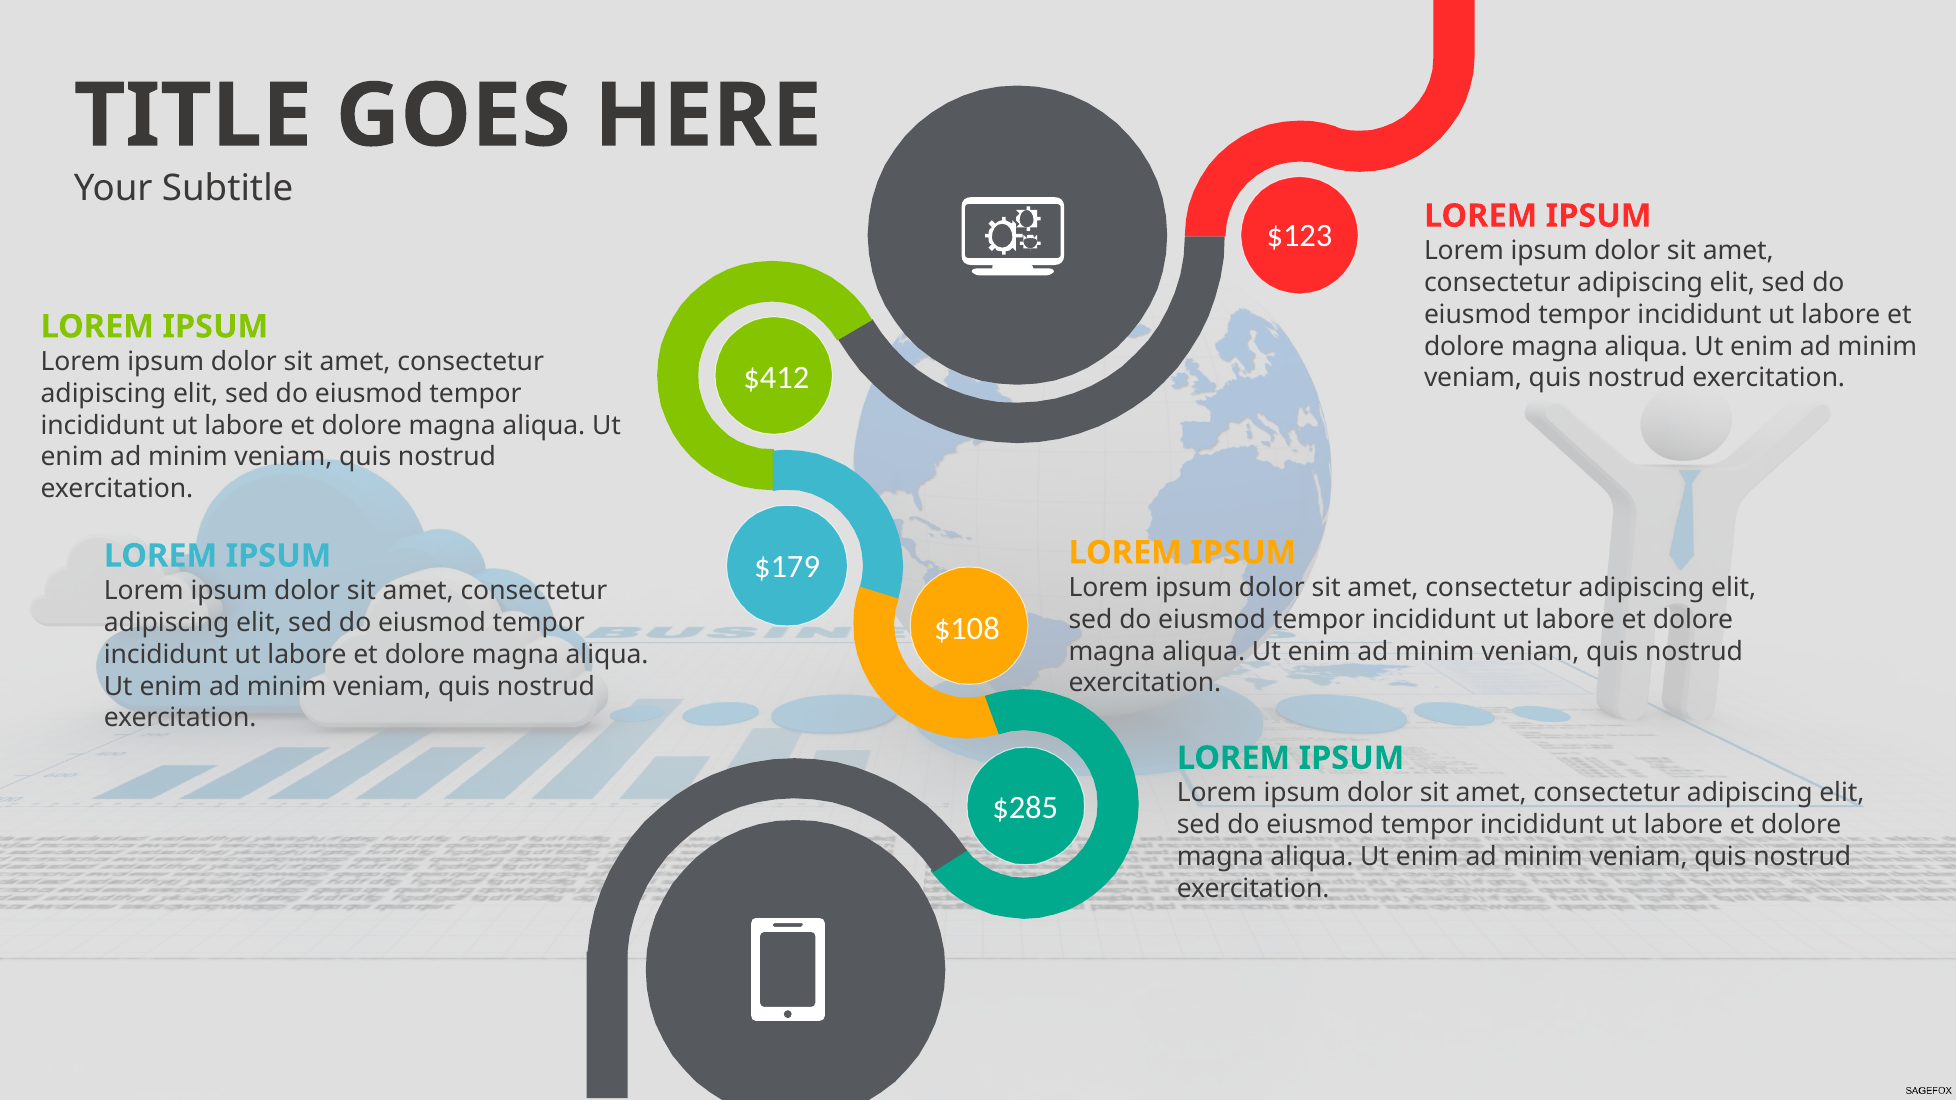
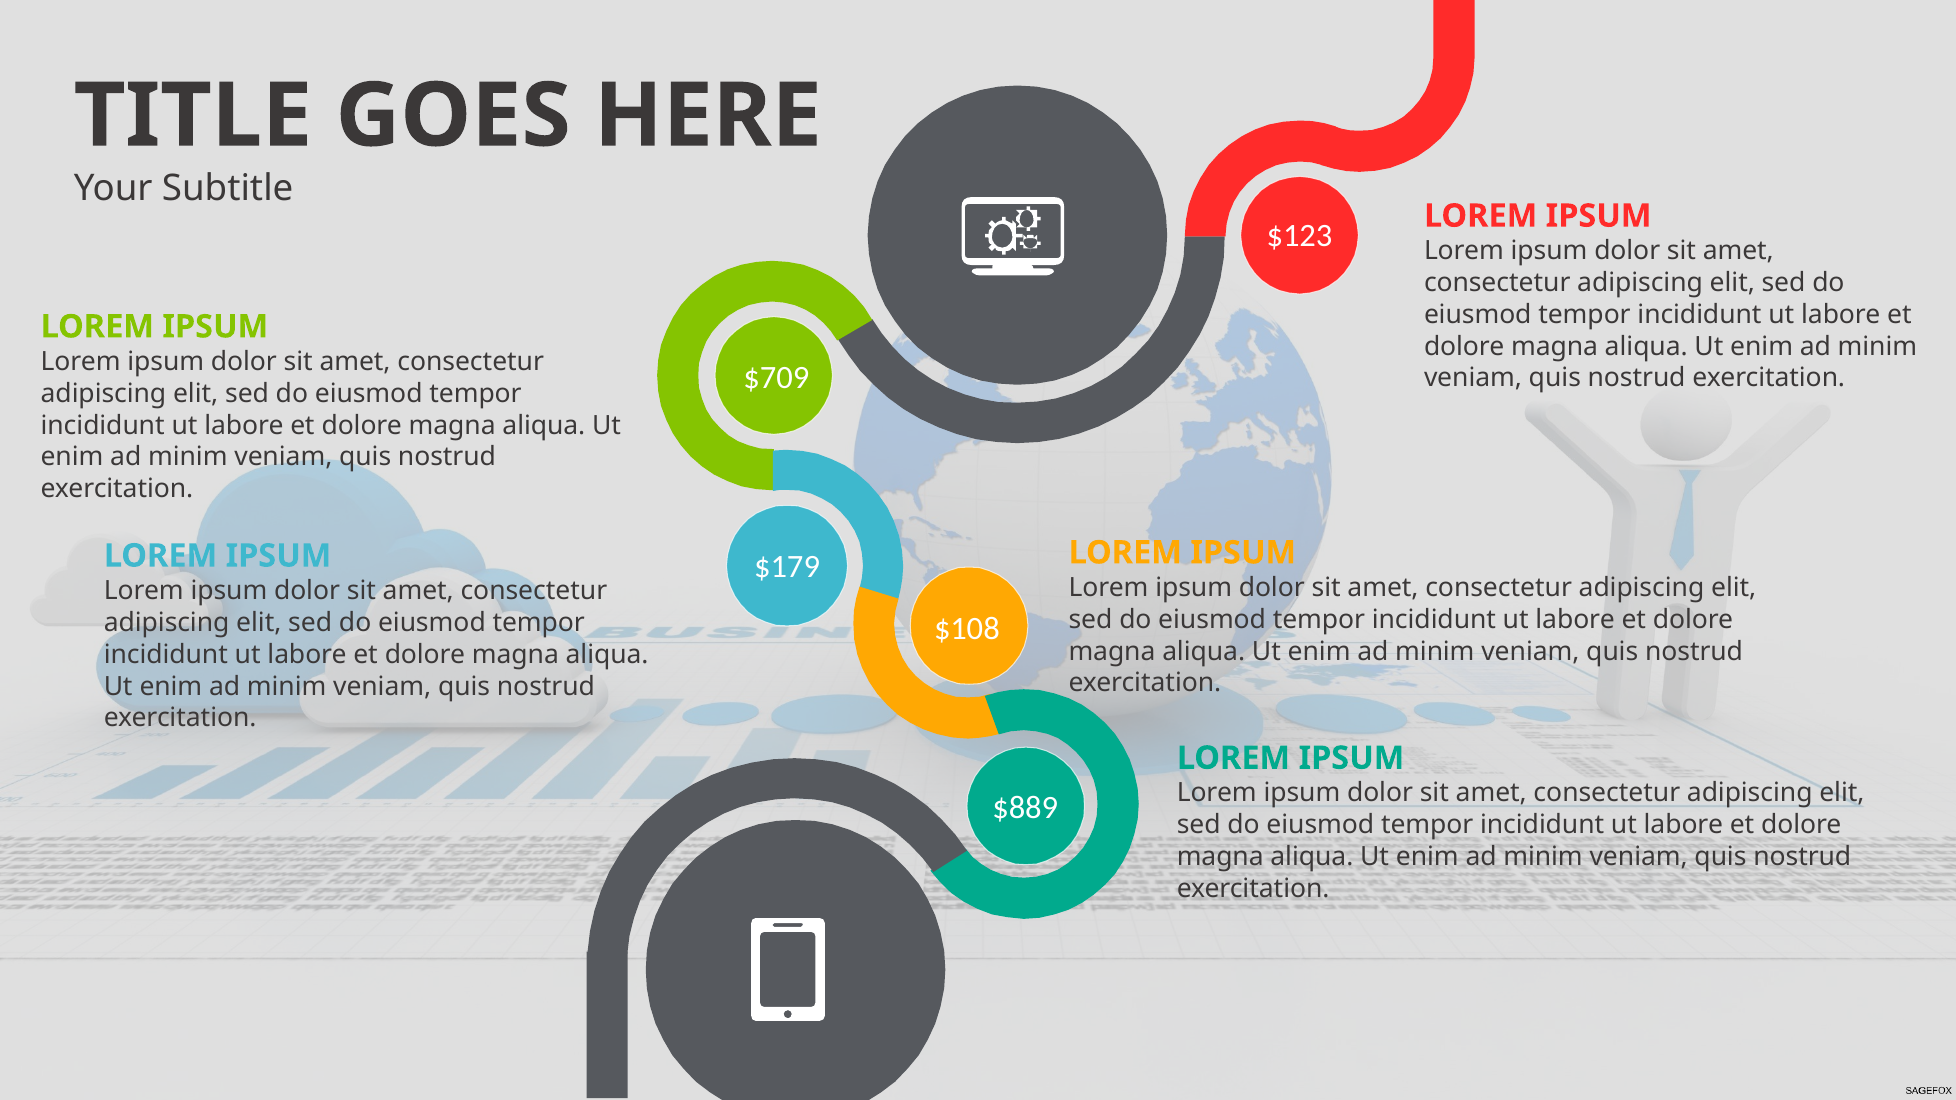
$412: $412 -> $709 (776, 377)
$285: $285 -> $889 (1025, 808)
